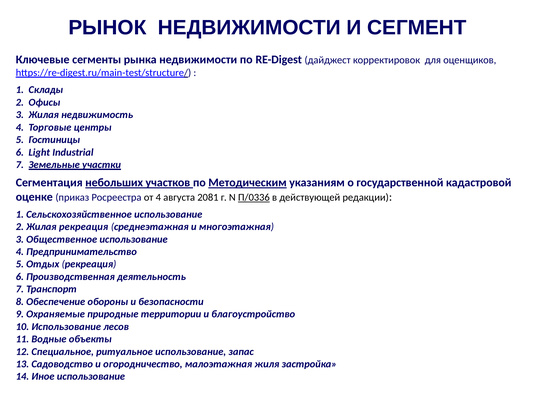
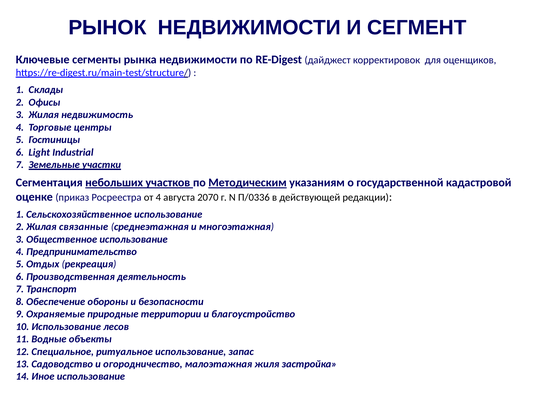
2081: 2081 -> 2070 (208, 198)
П/0336 underline: present -> none (254, 198)
Жилая рекреация: рекреация -> связанные (84, 227)
